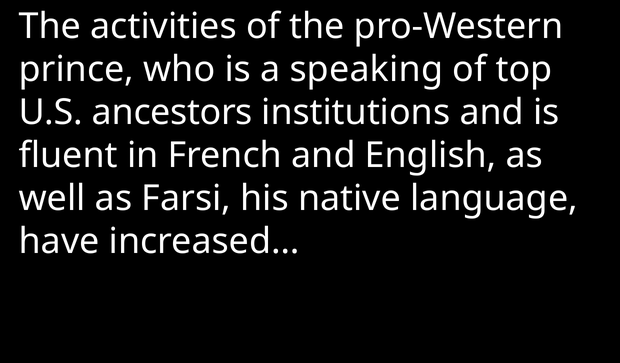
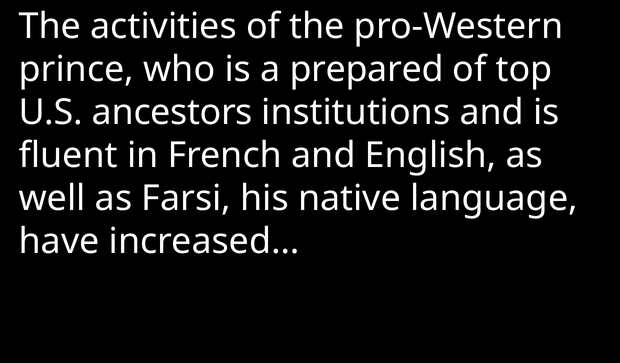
speaking: speaking -> prepared (367, 69)
